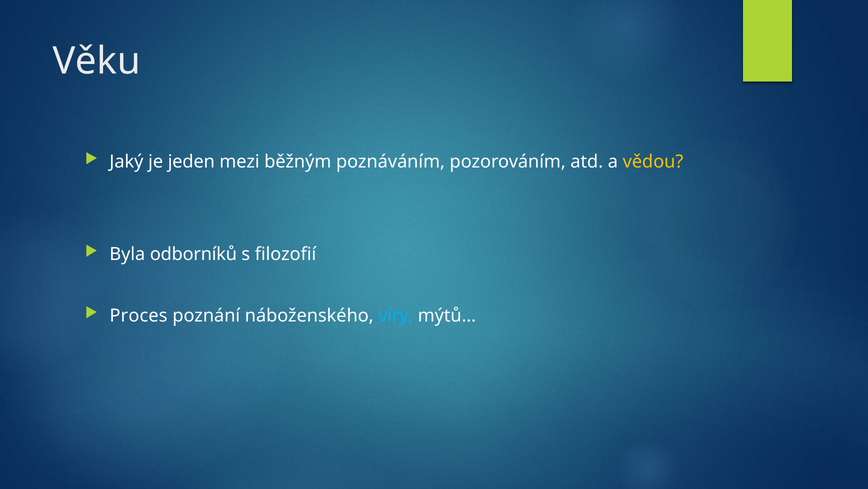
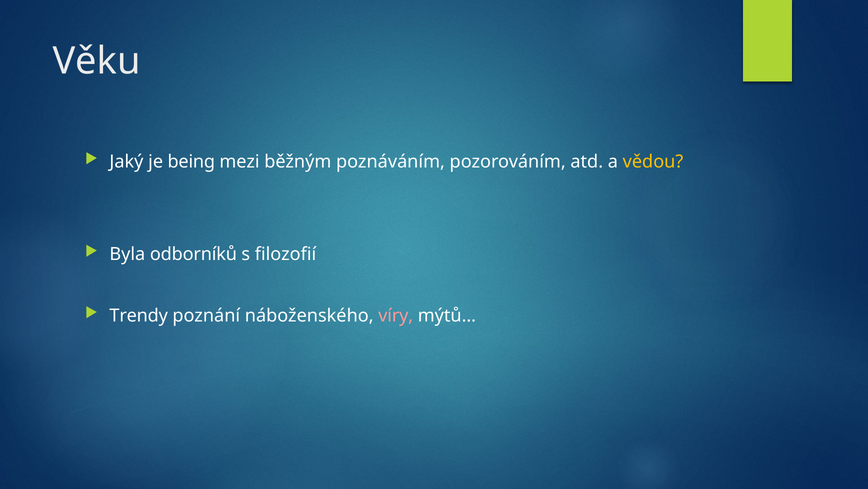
jeden: jeden -> being (191, 162)
Proces: Proces -> Trendy (139, 315)
víry colour: light blue -> pink (396, 315)
